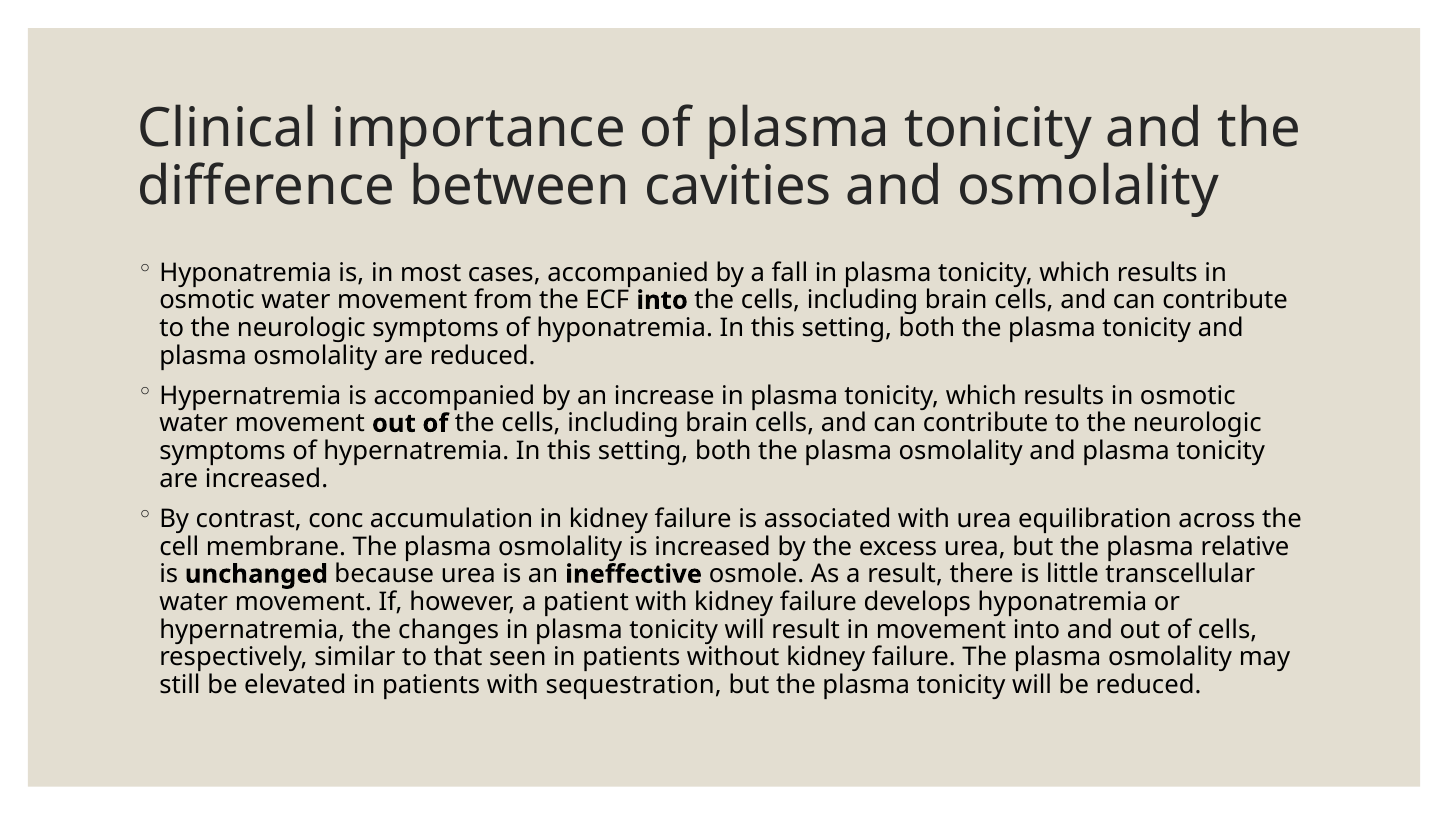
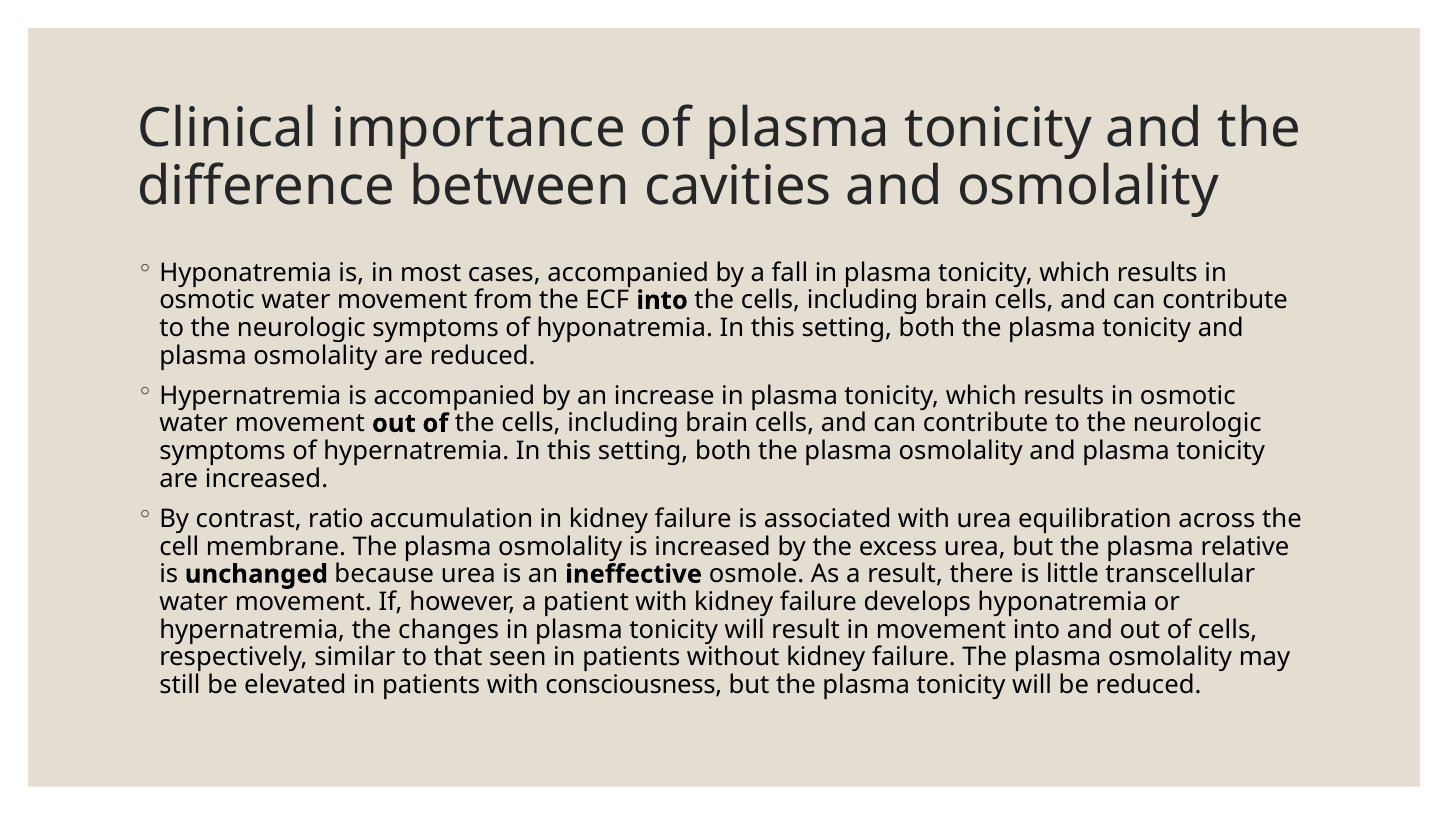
conc: conc -> ratio (336, 518)
sequestration: sequestration -> consciousness (634, 685)
